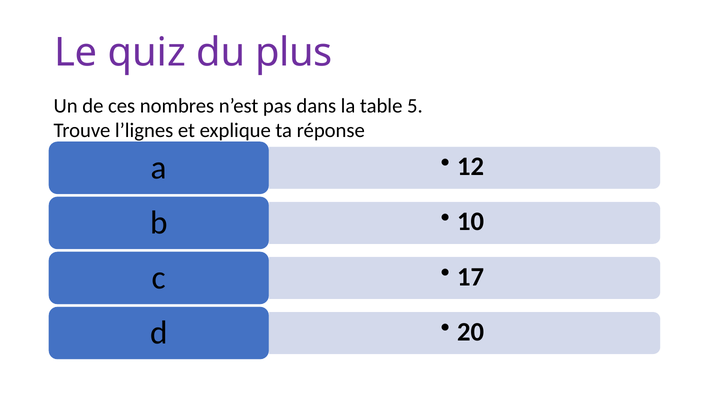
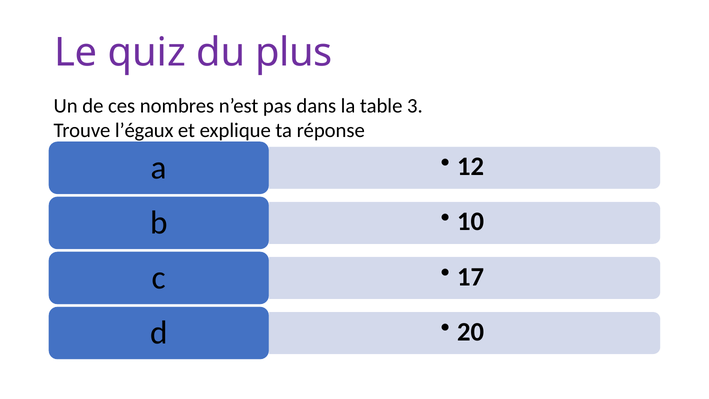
5: 5 -> 3 (415, 106)
l’lignes: l’lignes -> l’égaux (144, 131)
